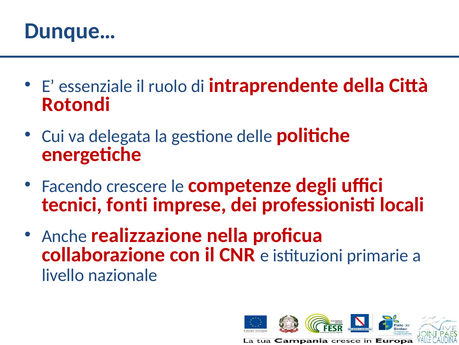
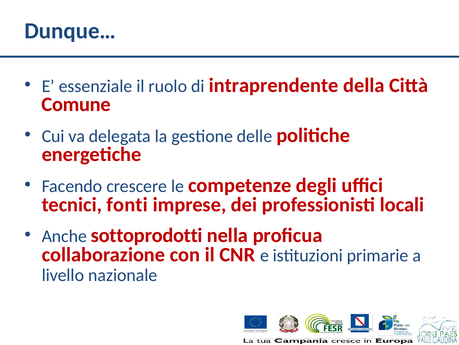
Rotondi: Rotondi -> Comune (76, 104)
realizzazione: realizzazione -> sottoprodotti (147, 235)
